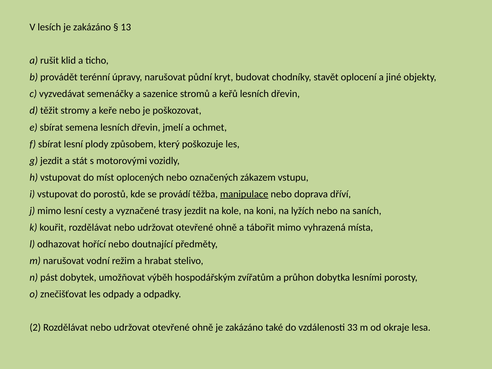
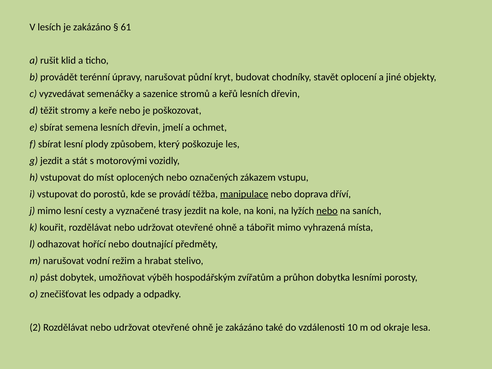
13: 13 -> 61 (126, 27)
nebo underline: none -> present (327, 211)
33: 33 -> 10 (352, 327)
